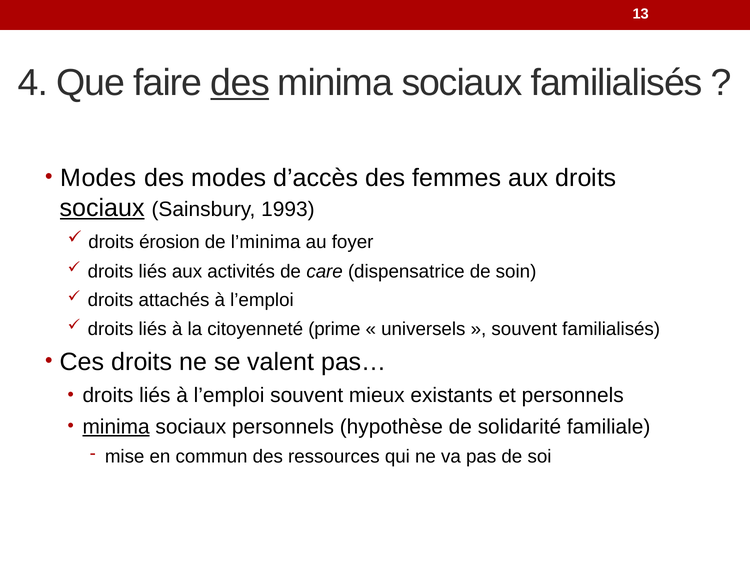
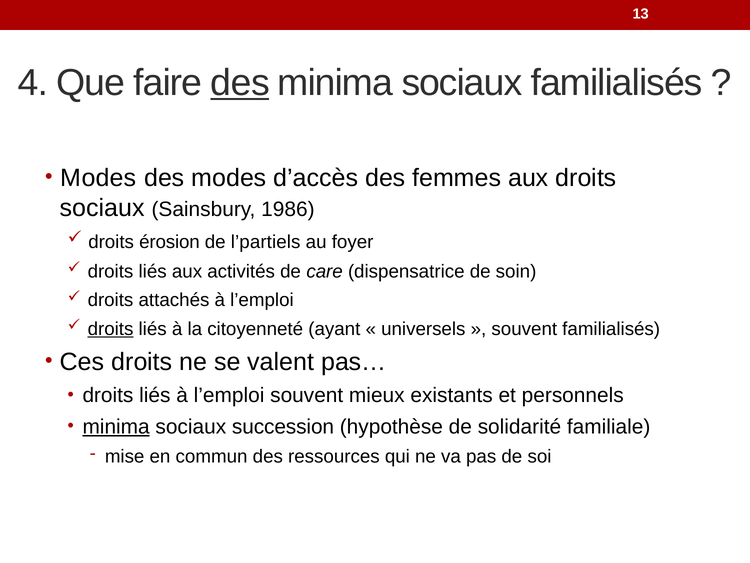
sociaux underline: present -> none (102, 208)
1993: 1993 -> 1986 (288, 209)
l’minima: l’minima -> l’partiels (266, 242)
droits underline: none -> present (111, 329)
prime: prime -> ayant (334, 329)
sociaux personnels: personnels -> succession (283, 426)
